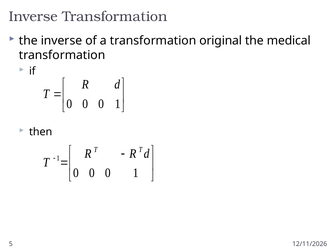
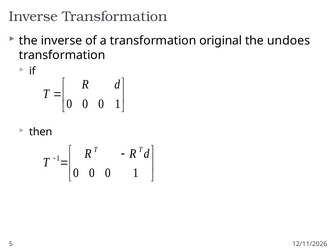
medical: medical -> undoes (289, 41)
